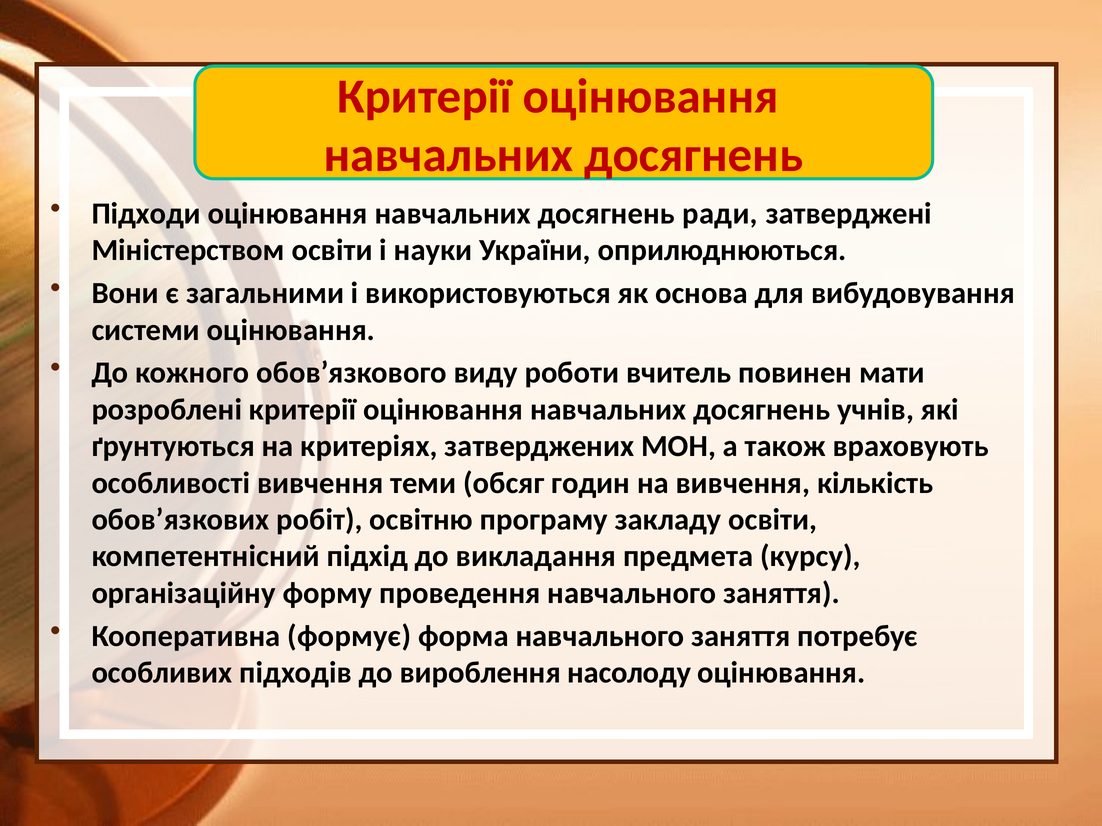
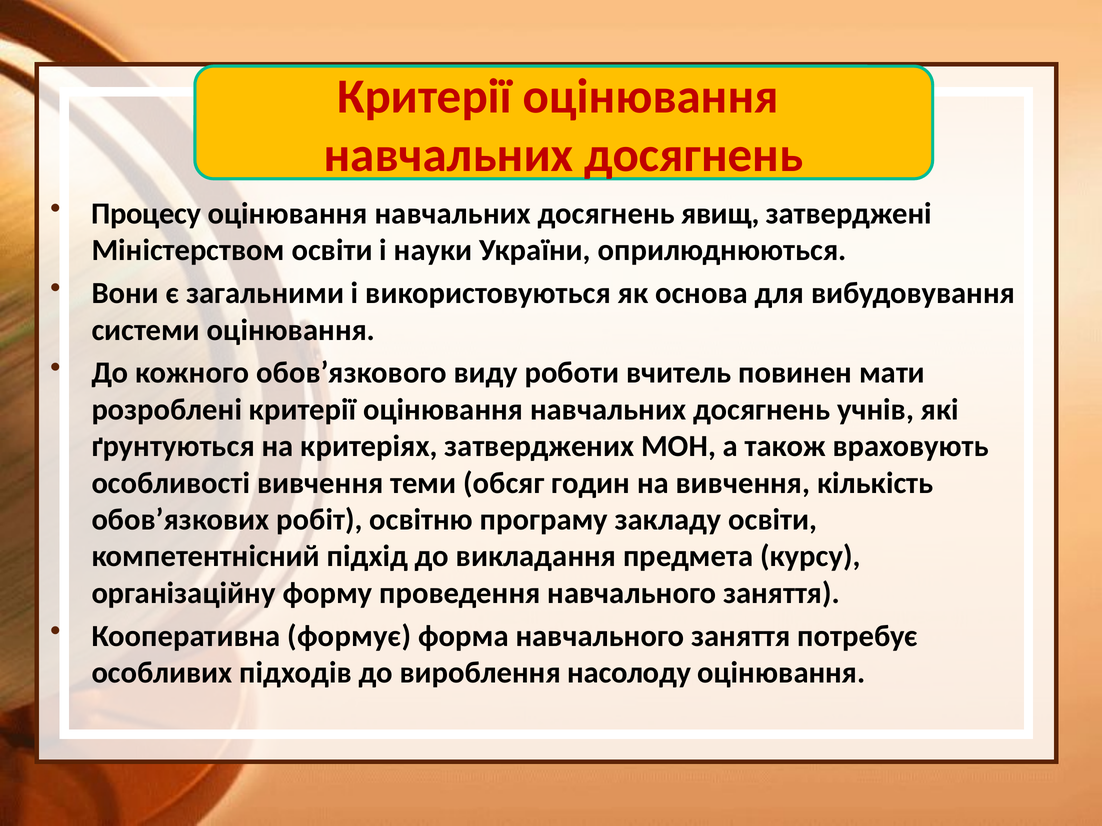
Підходи: Підходи -> Процесу (146, 214)
ради: ради -> явищ (720, 214)
